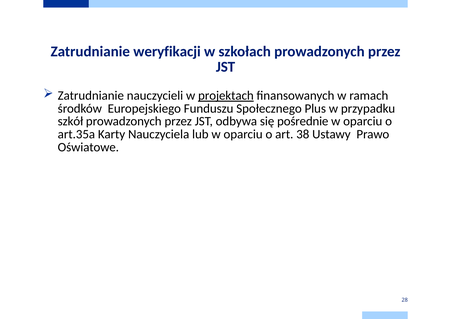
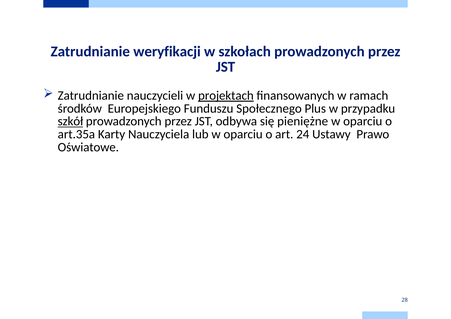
szkół underline: none -> present (70, 121)
pośrednie: pośrednie -> pieniężne (303, 121)
38: 38 -> 24 (303, 134)
